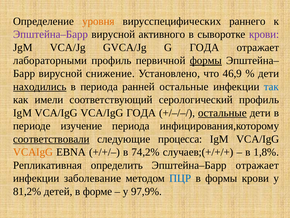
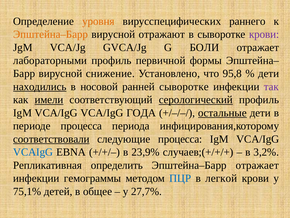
Эпштейна–Барр colour: purple -> orange (51, 34)
активного: активного -> отражают (162, 34)
G ГОДА: ГОДА -> БОЛИ (204, 47)
формы underline: present -> none (206, 60)
46,9: 46,9 -> 95,8 (232, 73)
в периода: периода -> носовой (99, 86)
ранней остальные: остальные -> сыворотке (184, 86)
так colour: blue -> purple (271, 86)
имели underline: none -> present (49, 100)
серологический underline: none -> present (196, 100)
периоде изучение: изучение -> процесса (81, 126)
VCAIgG colour: orange -> blue (33, 152)
74,2%: 74,2% -> 23,9% (146, 152)
1,8%: 1,8% -> 3,2% (266, 152)
заболевание: заболевание -> гемограммы (93, 178)
в формы: формы -> легкой (221, 178)
81,2%: 81,2% -> 75,1% (27, 191)
форме: форме -> общее (98, 191)
97,9%: 97,9% -> 27,7% (146, 191)
